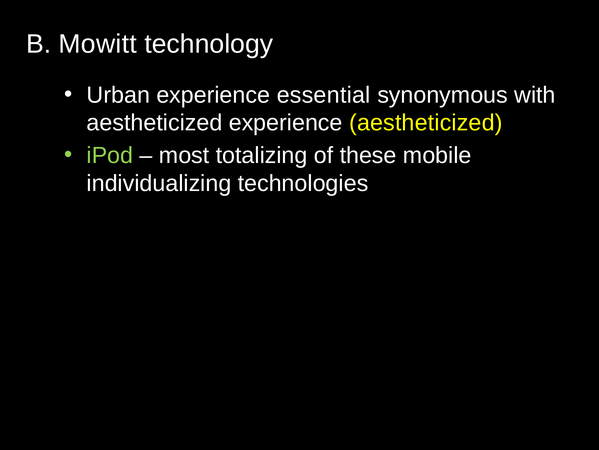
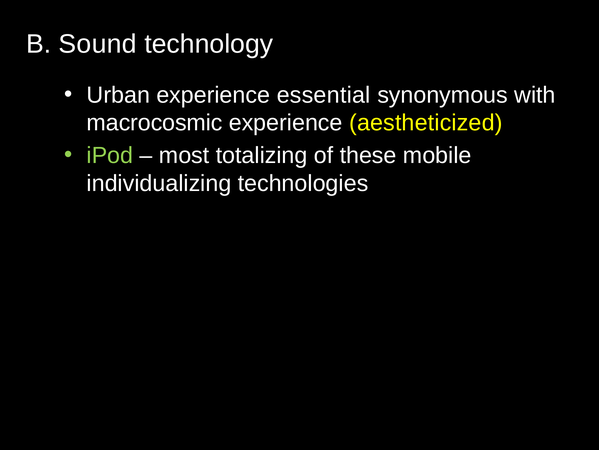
Mowitt: Mowitt -> Sound (98, 44)
aestheticized: aestheticized -> macrocosmic (155, 123)
